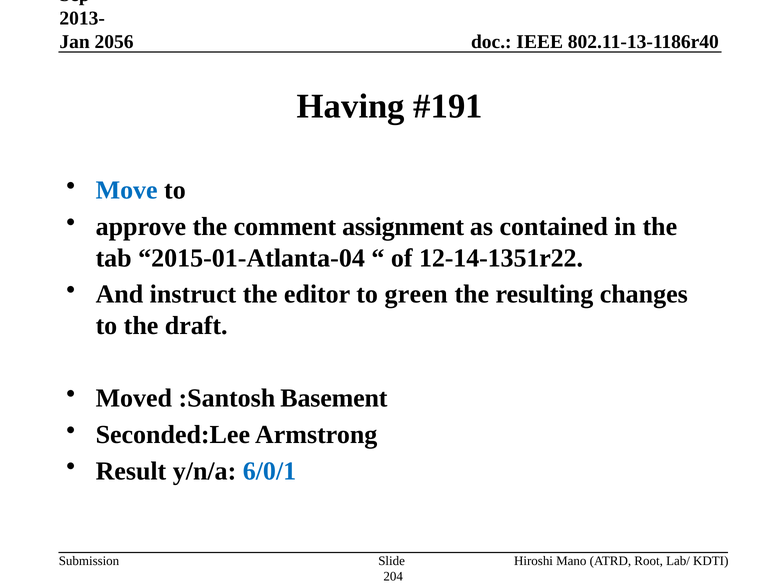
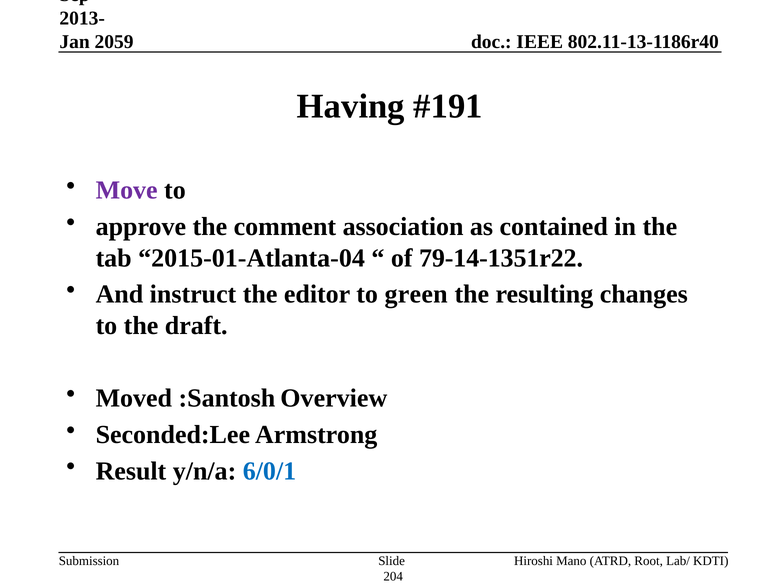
2056: 2056 -> 2059 (114, 42)
Move colour: blue -> purple (127, 190)
assignment: assignment -> association (403, 227)
12-14-1351r22: 12-14-1351r22 -> 79-14-1351r22 (501, 258)
Basement: Basement -> Overview (334, 398)
